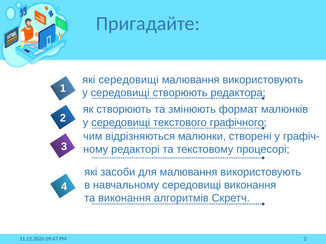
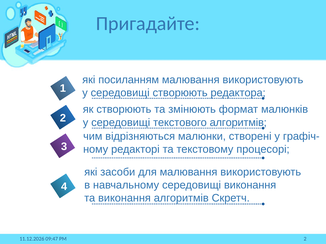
які середовищі: середовищі -> посиланням (129, 80)
текстового графічного: графічного -> алгоритмів (238, 123)
